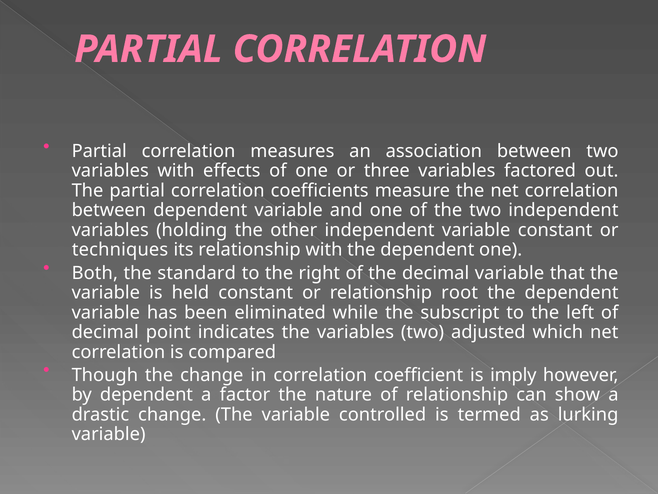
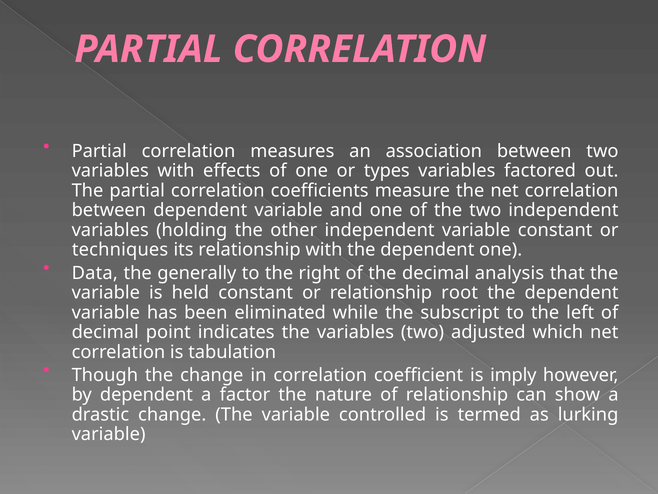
three: three -> types (387, 171)
Both: Both -> Data (95, 273)
standard: standard -> generally (197, 273)
decimal variable: variable -> analysis (509, 273)
compared: compared -> tabulation (232, 352)
